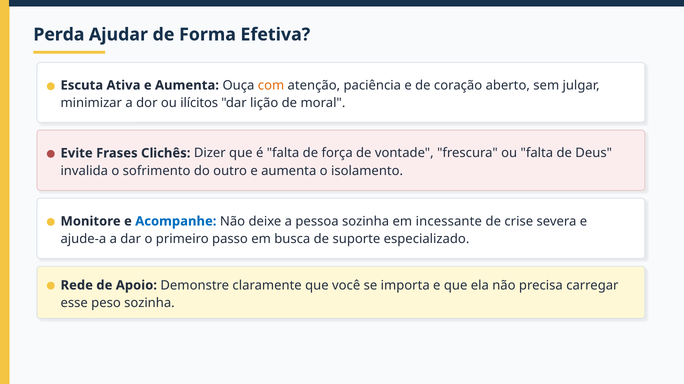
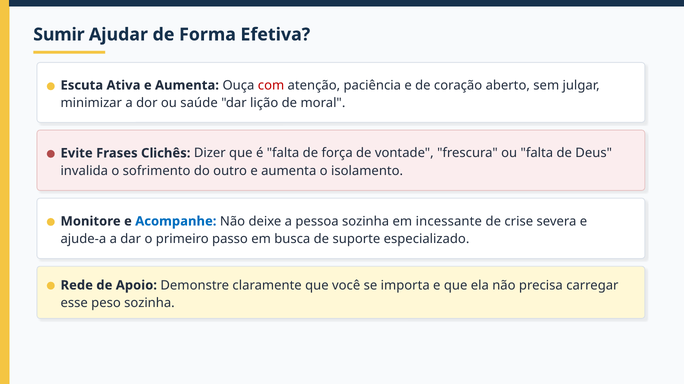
Perda: Perda -> Sumir (59, 35)
com colour: orange -> red (271, 85)
ilícitos: ilícitos -> saúde (199, 103)
